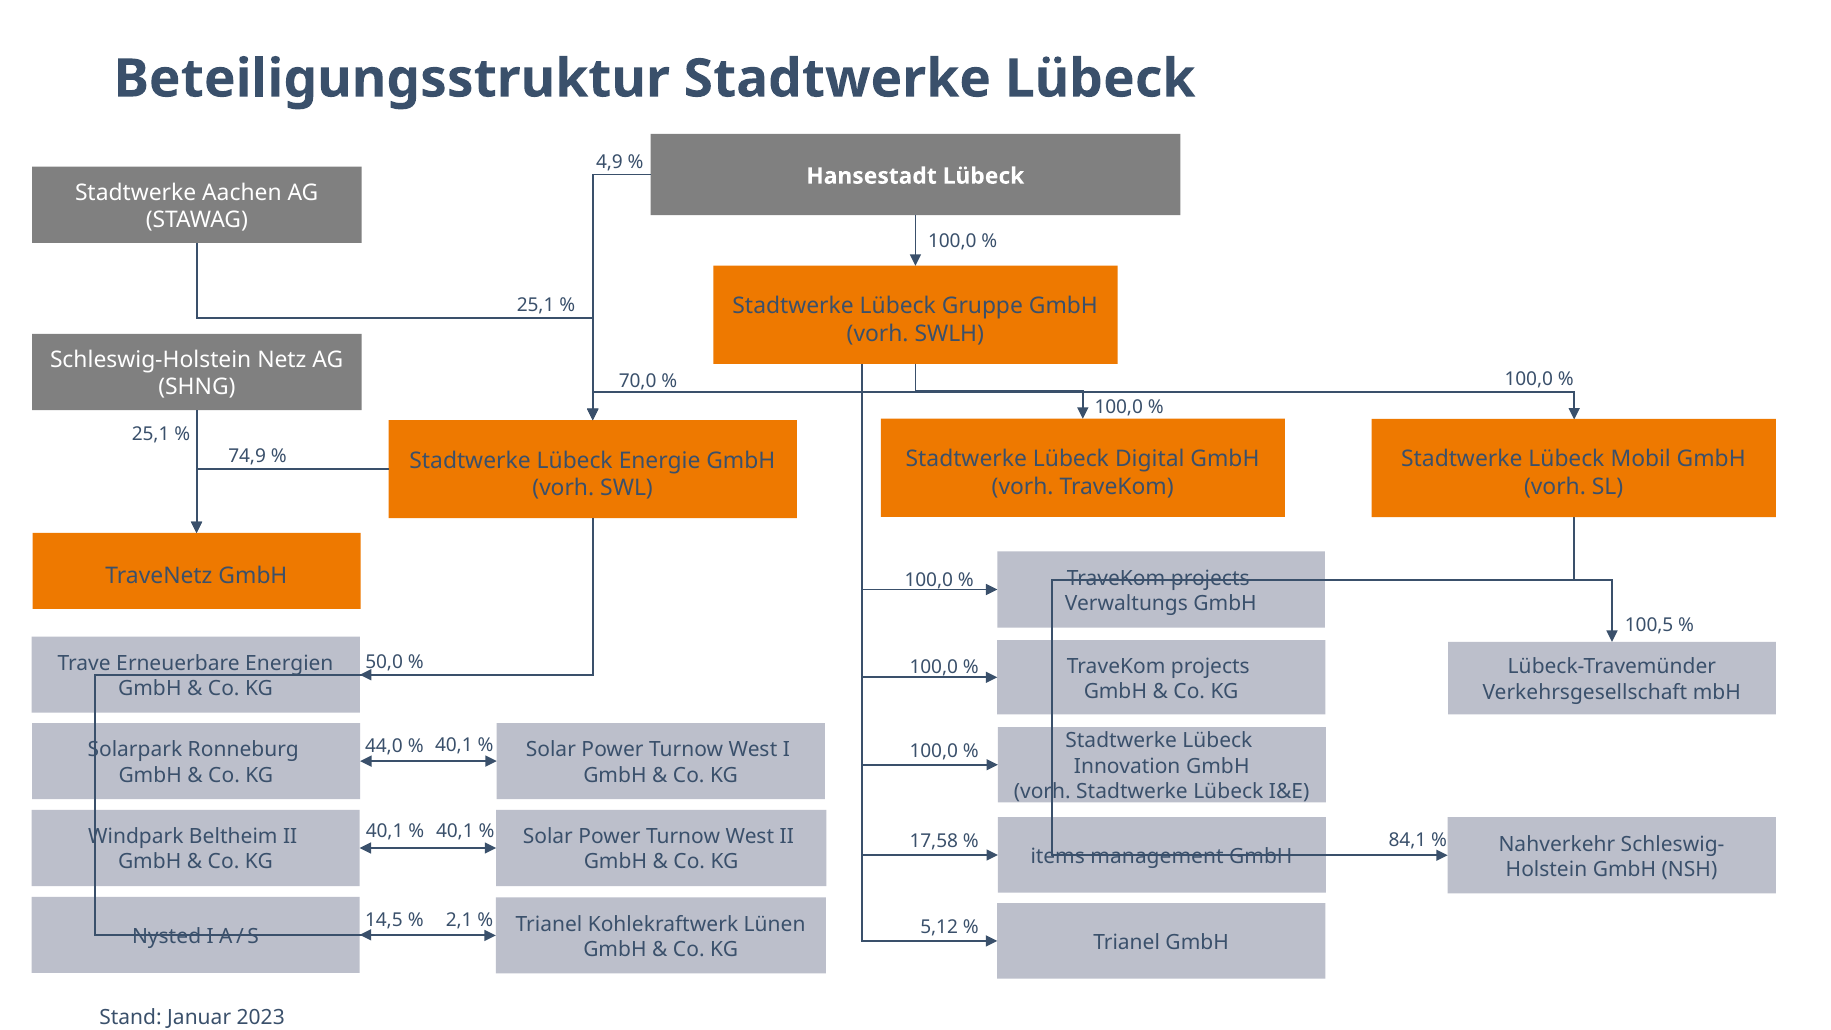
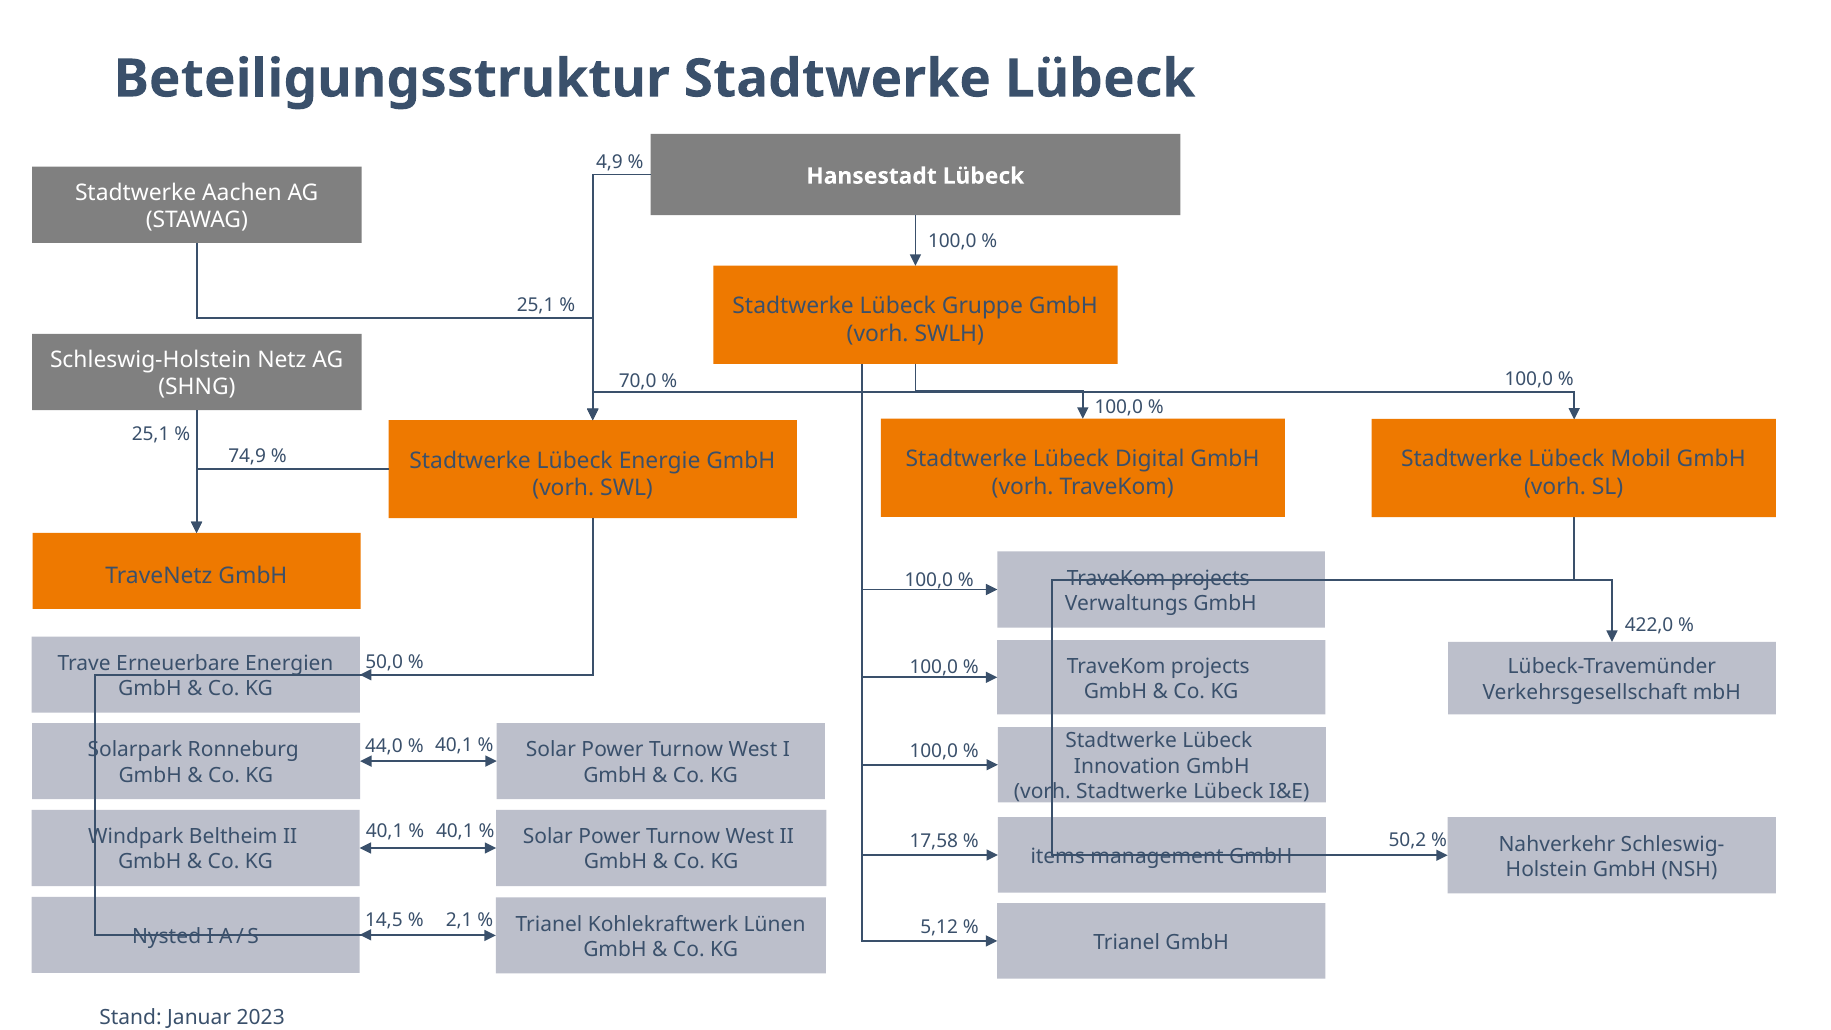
100,5: 100,5 -> 422,0 (1649, 625)
84,1: 84,1 -> 50,2 (1407, 840)
